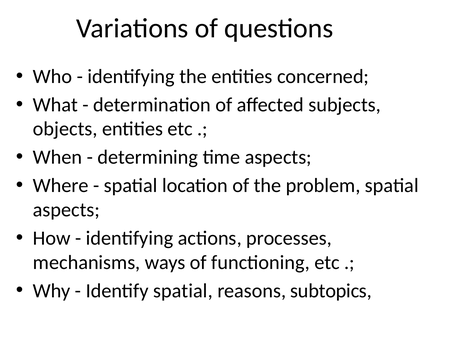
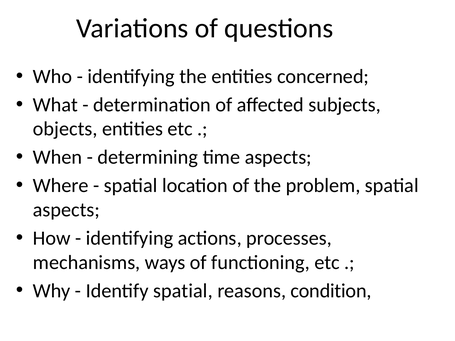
subtopics: subtopics -> condition (331, 291)
